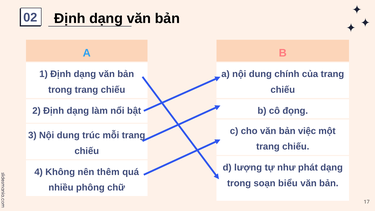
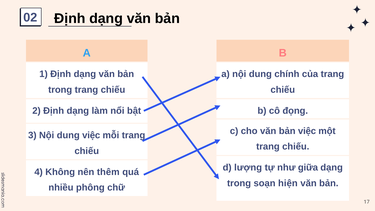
dung trúc: trúc -> việc (91, 135)
phát: phát -> giữa (308, 168)
biểu: biểu -> hiện (288, 183)
